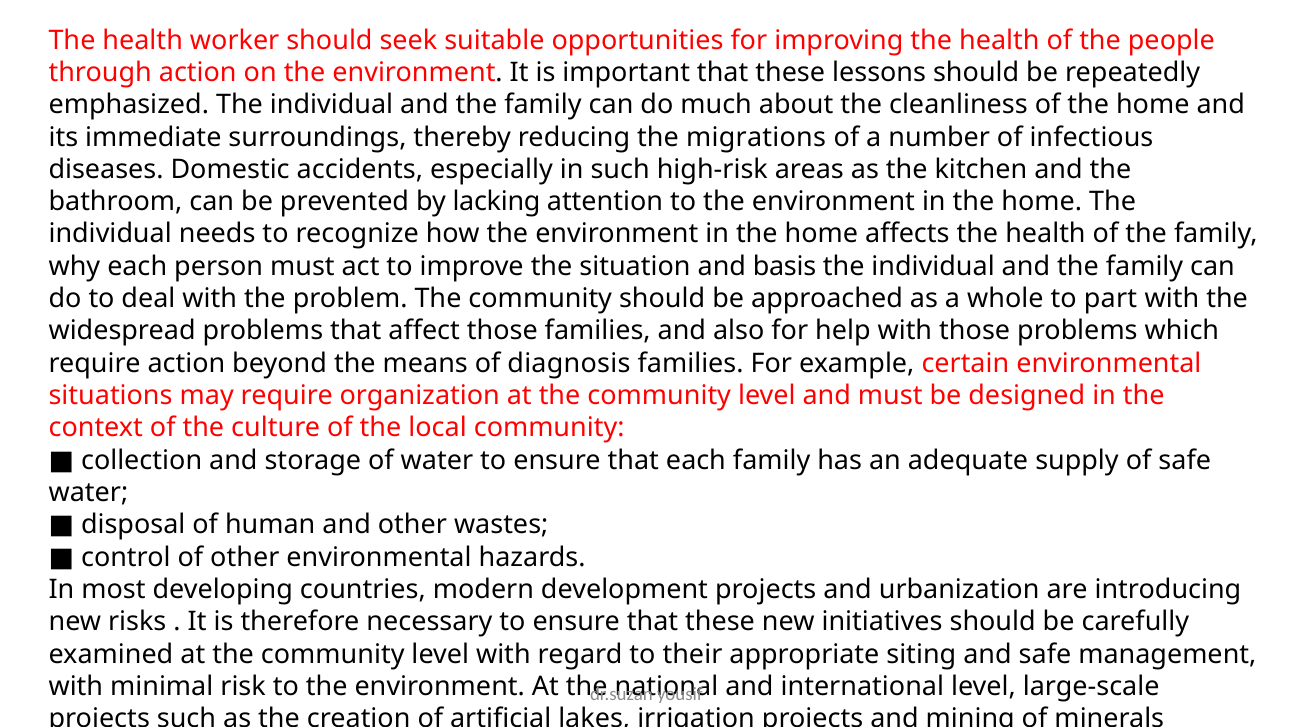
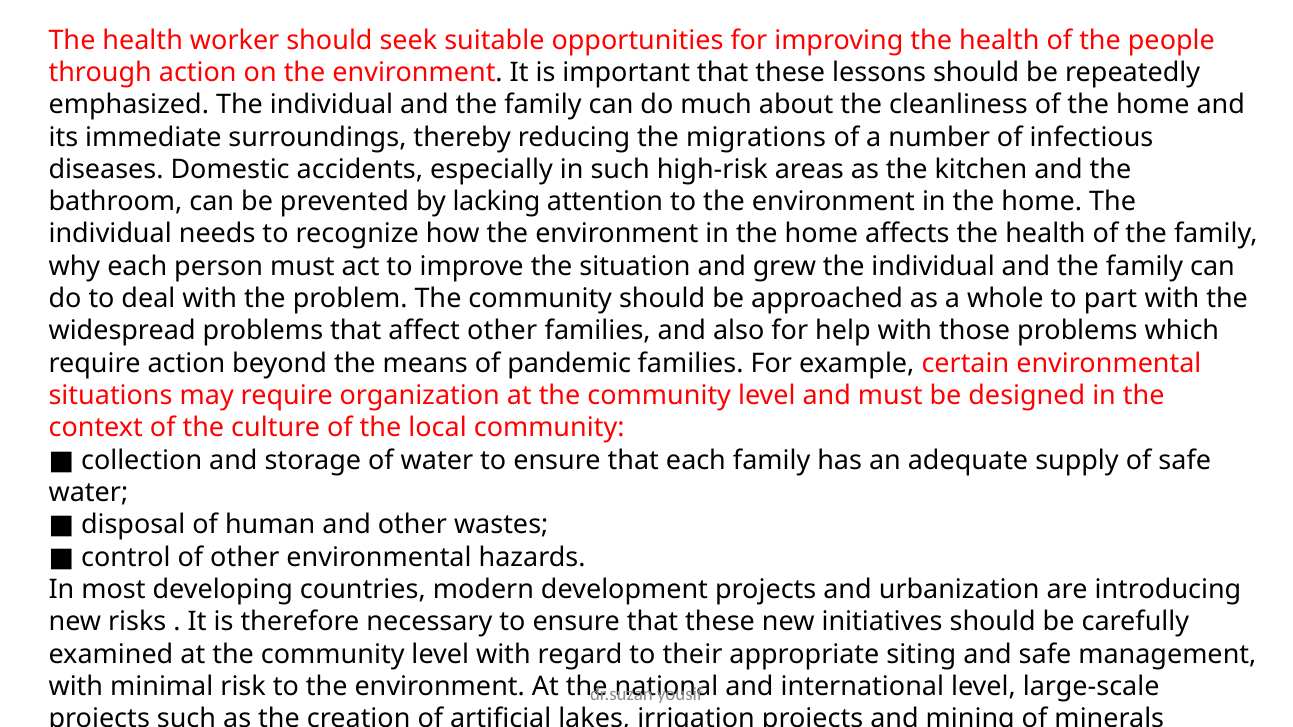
basis: basis -> grew (785, 267)
affect those: those -> other (502, 331)
diagnosis: diagnosis -> pandemic (569, 364)
